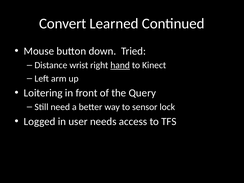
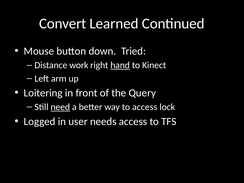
wrist: wrist -> work (79, 65)
need underline: none -> present (60, 107)
to sensor: sensor -> access (145, 107)
